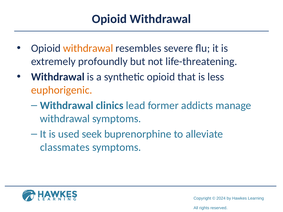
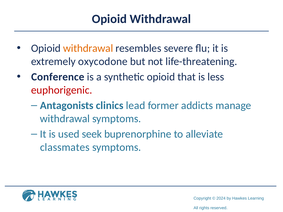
profoundly: profoundly -> oxycodone (103, 62)
Withdrawal: Withdrawal -> Conference (58, 77)
euphorigenic colour: orange -> red (62, 90)
Withdrawal: Withdrawal -> Antagonists (67, 106)
